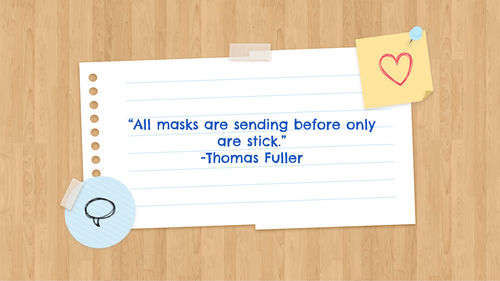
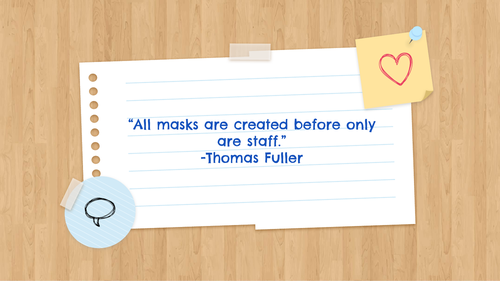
sending: sending -> created (261, 125)
stick: stick -> staff (267, 142)
